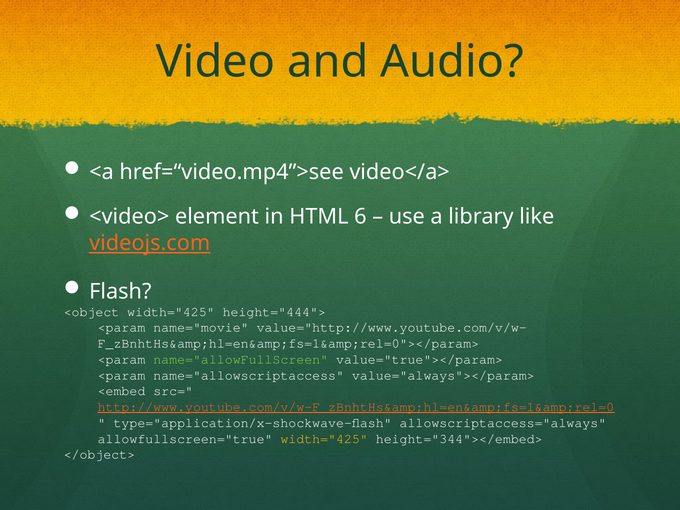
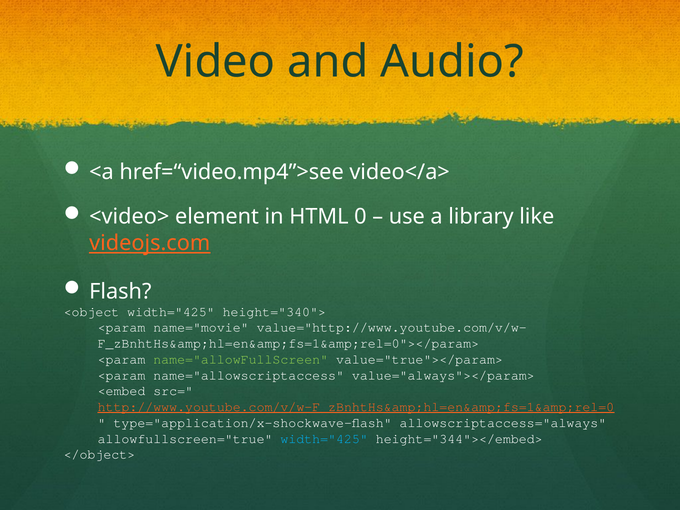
6: 6 -> 0 (360, 217)
height="444">: height="444"> -> height="340"> (274, 312)
width="425 colour: yellow -> light blue (324, 439)
